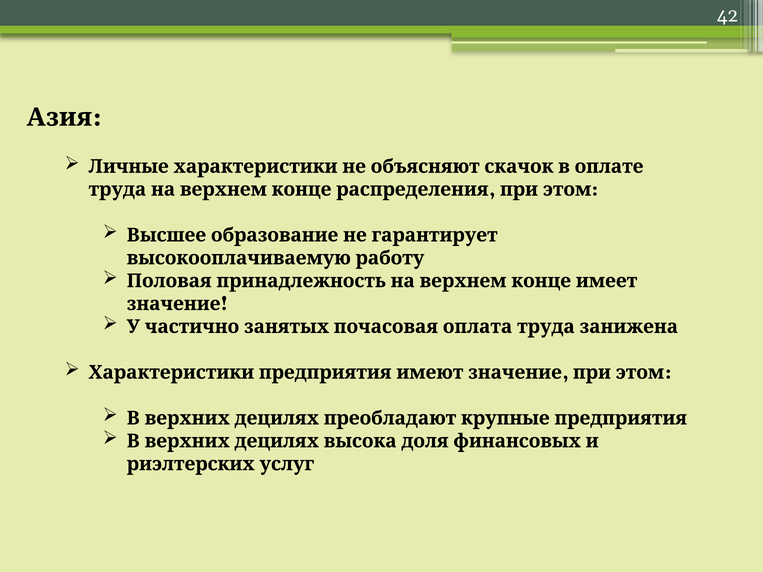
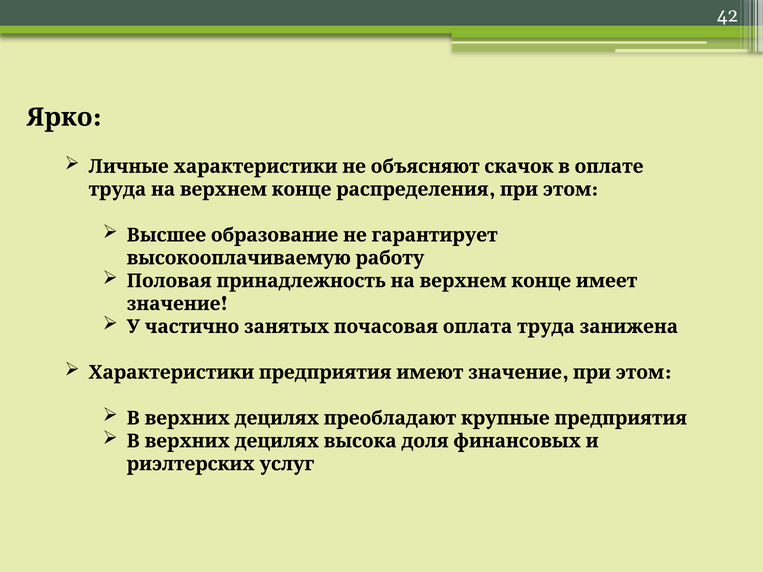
Азия: Азия -> Ярко (59, 117)
